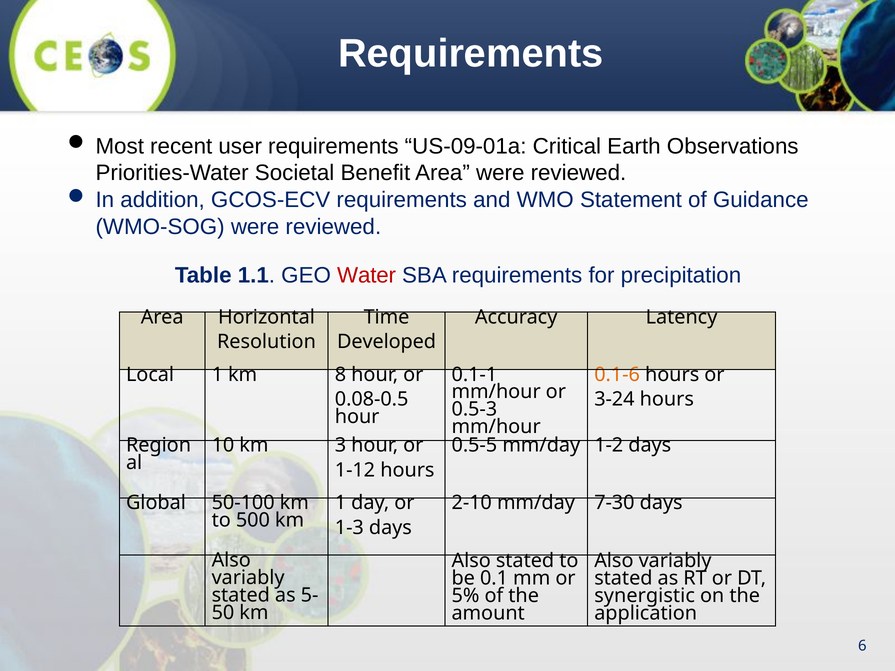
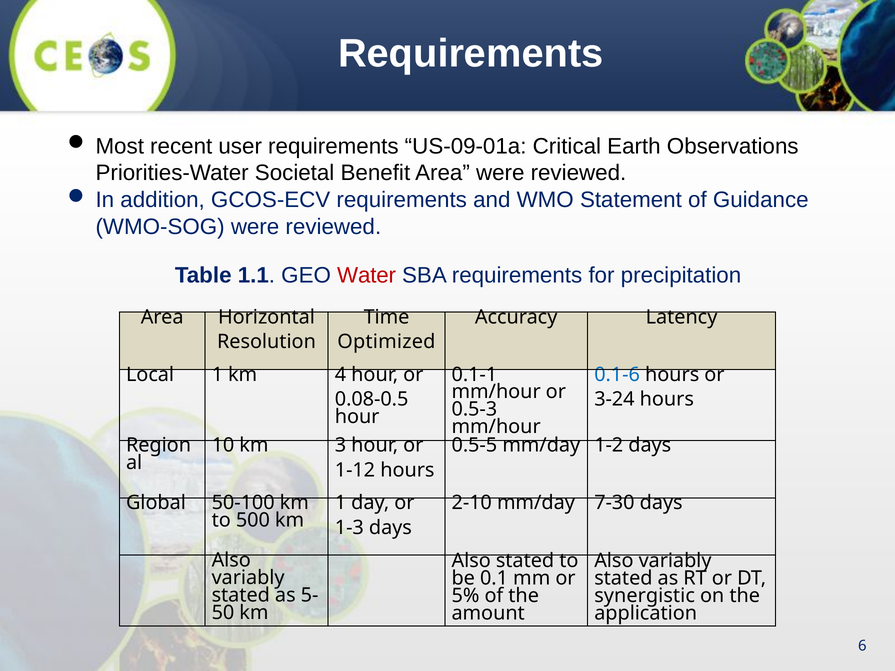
Developed: Developed -> Optimized (386, 342)
8: 8 -> 4 (341, 375)
0.1-6 colour: orange -> blue (617, 375)
